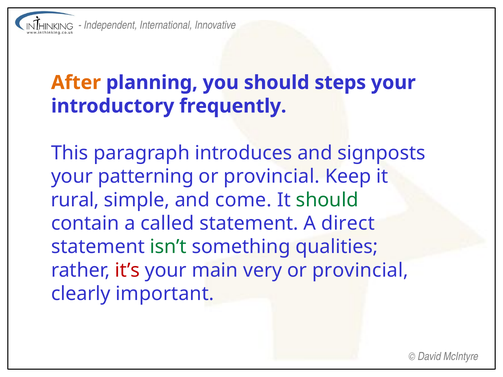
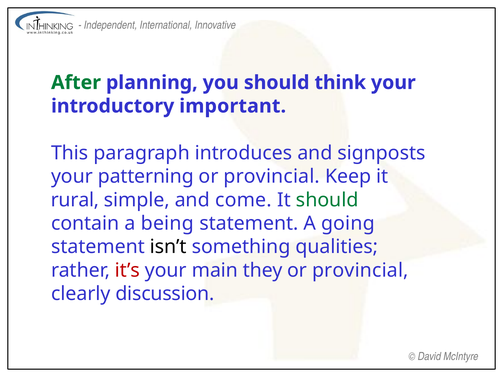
After colour: orange -> green (76, 83)
steps: steps -> think (340, 83)
frequently: frequently -> important (233, 106)
called: called -> being (167, 224)
direct: direct -> going (348, 224)
isn’t colour: green -> black (168, 247)
very: very -> they (263, 271)
important: important -> discussion (165, 294)
